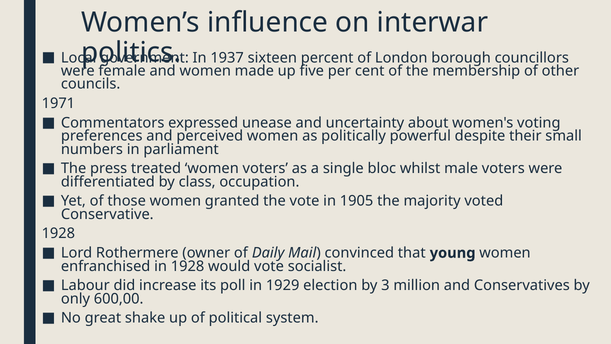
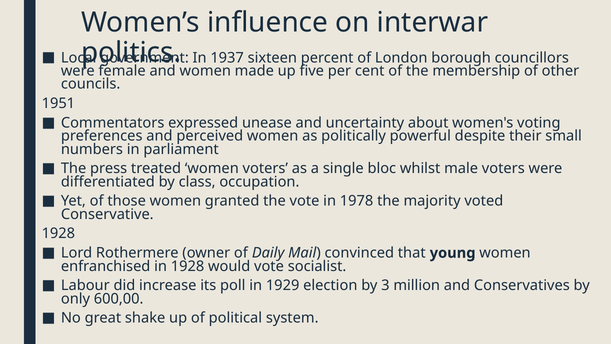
1971: 1971 -> 1951 (58, 103)
1905: 1905 -> 1978 (357, 201)
